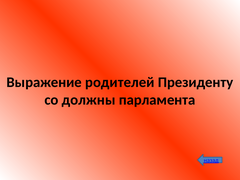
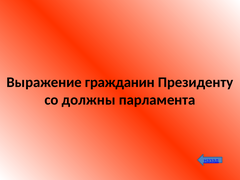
родителей: родителей -> гражданин (120, 82)
